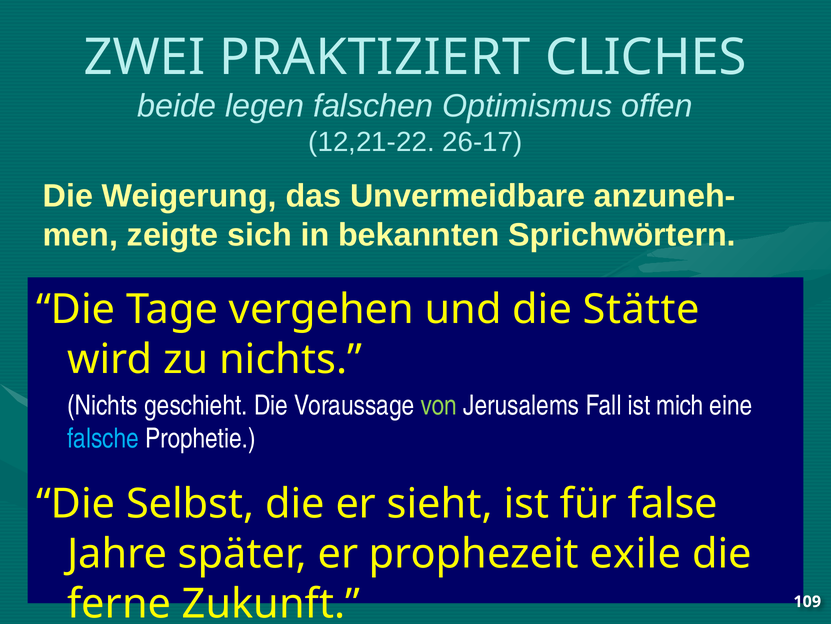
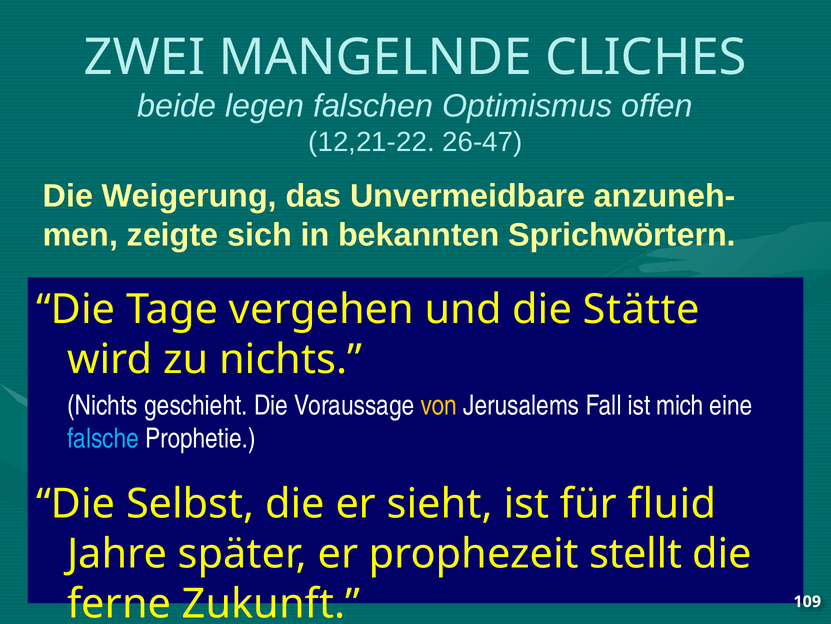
PRAKTIZIERT: PRAKTIZIERT -> MANGELNDE (375, 58)
26-17: 26-17 -> 26-47 (482, 142)
von colour: light green -> yellow (439, 405)
false: false -> fluid (672, 503)
exile: exile -> stellt (636, 553)
